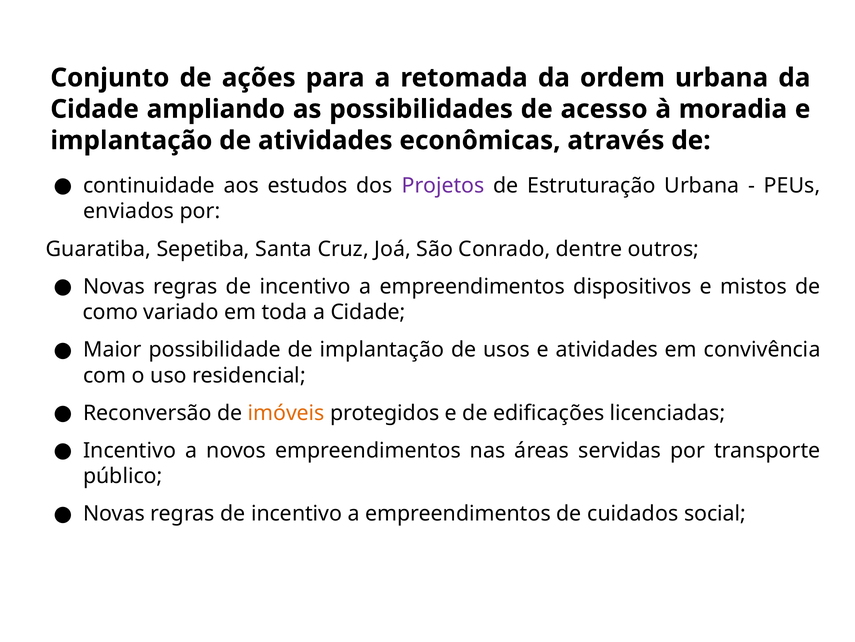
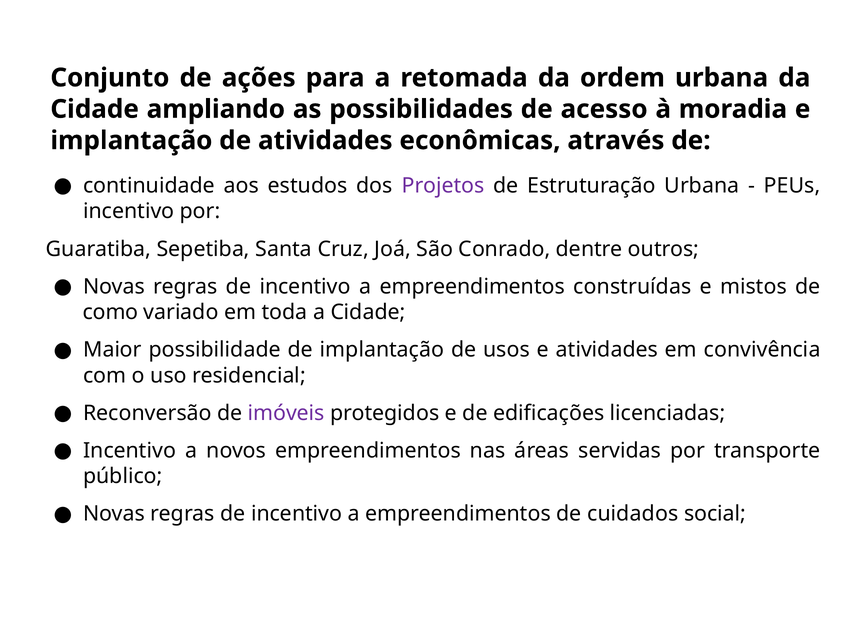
enviados: enviados -> incentivo (129, 211)
dispositivos: dispositivos -> construídas (632, 286)
imóveis colour: orange -> purple (286, 413)
